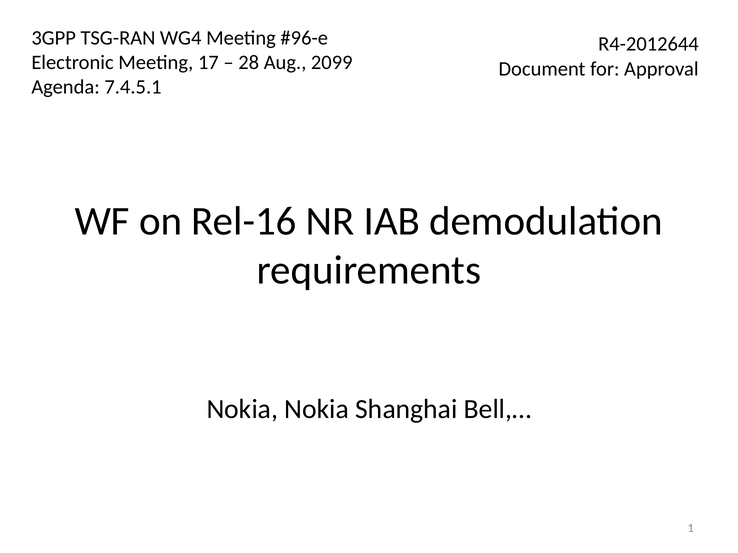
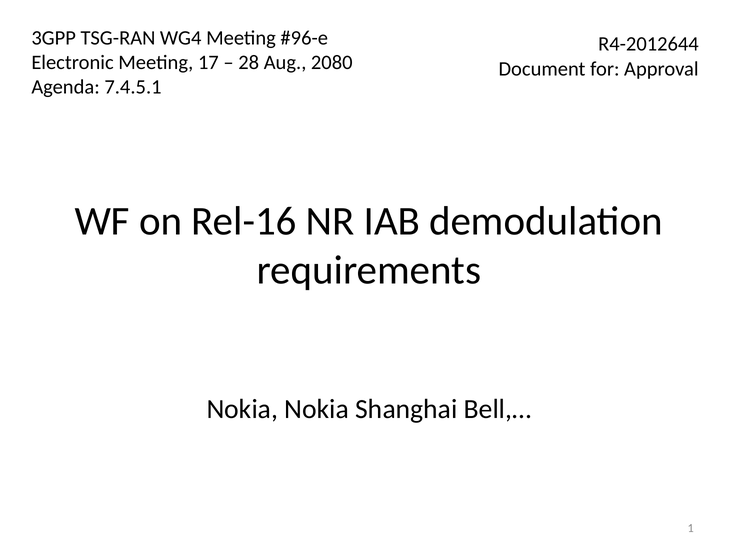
2099: 2099 -> 2080 (332, 62)
